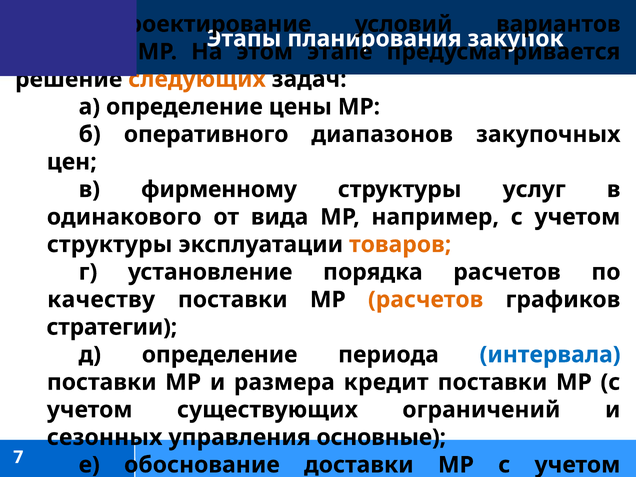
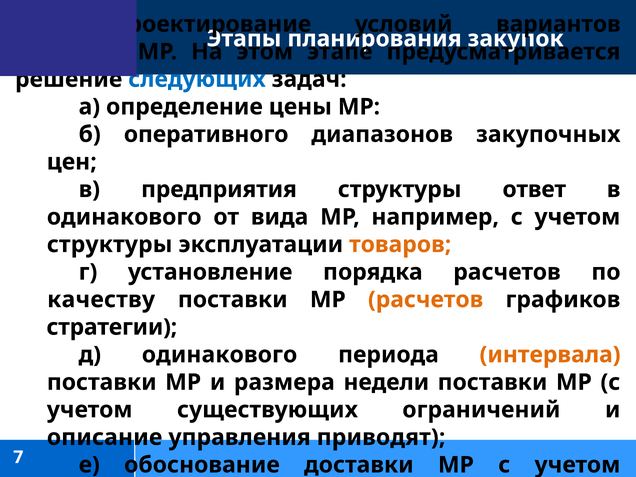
следующих colour: orange -> blue (197, 79)
фирменному: фирменному -> предприятия (219, 189)
услуг: услуг -> ответ (534, 189)
д определение: определение -> одинакового (220, 355)
интервала colour: blue -> orange (550, 355)
кредит: кредит -> недели (386, 382)
сезонных: сезонных -> описание (105, 437)
основные: основные -> приводят (381, 437)
